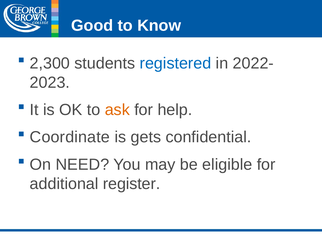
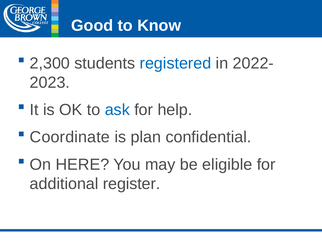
ask colour: orange -> blue (117, 110)
gets: gets -> plan (146, 137)
NEED: NEED -> HERE (82, 165)
